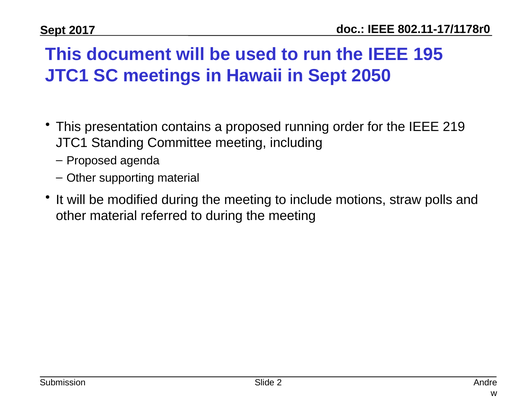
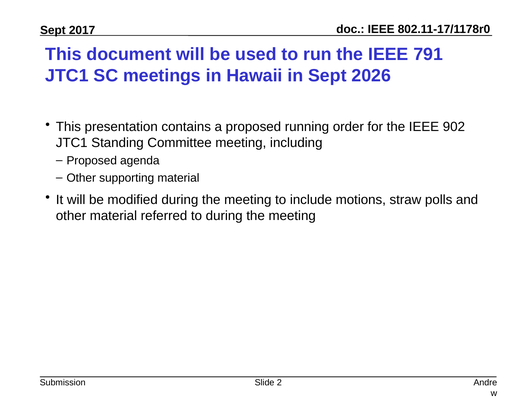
195: 195 -> 791 (428, 54)
2050: 2050 -> 2026 (371, 76)
219: 219 -> 902 (454, 127)
